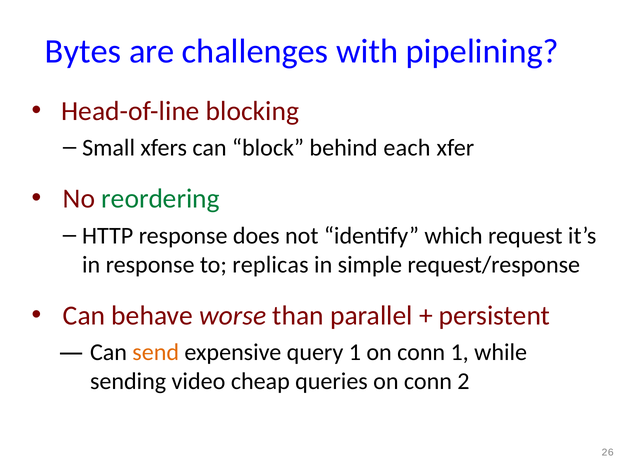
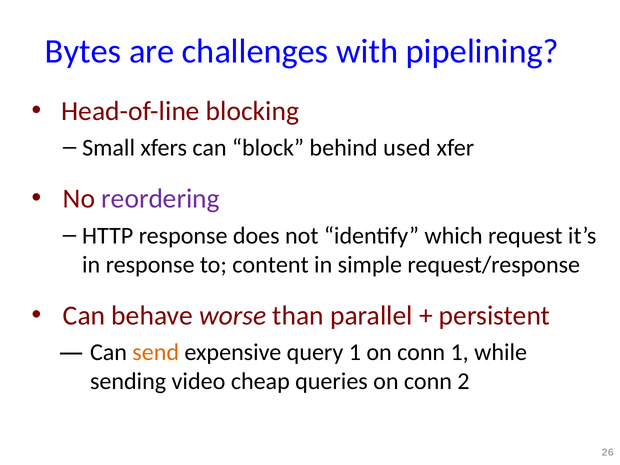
each: each -> used (407, 148)
reordering colour: green -> purple (161, 199)
replicas: replicas -> content (270, 265)
